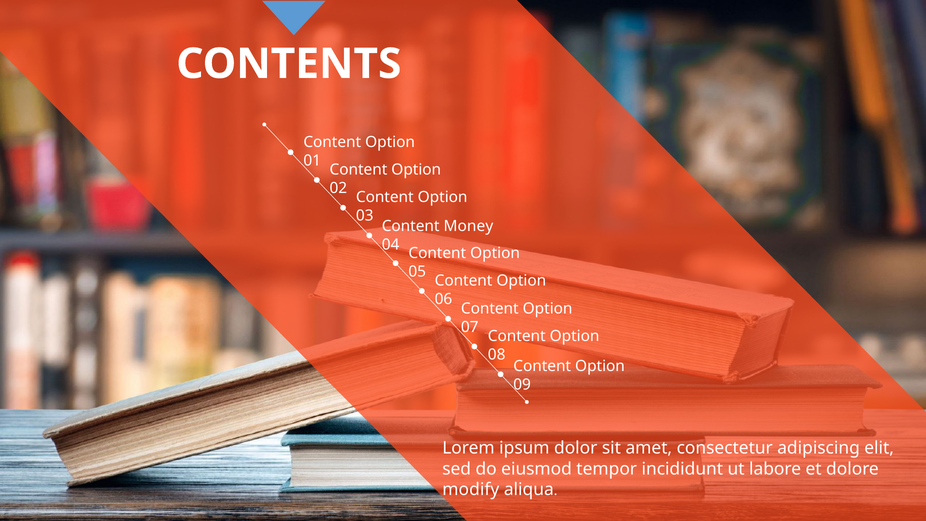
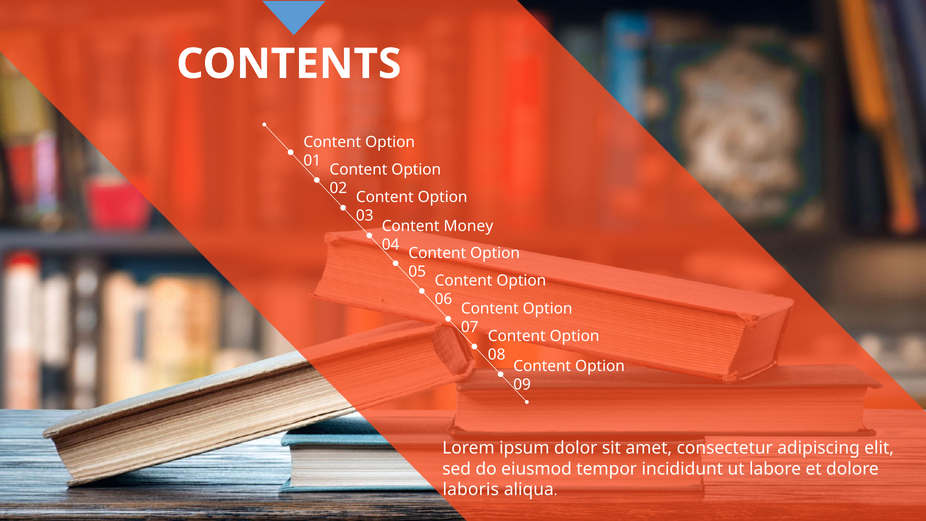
modify: modify -> laboris (471, 490)
